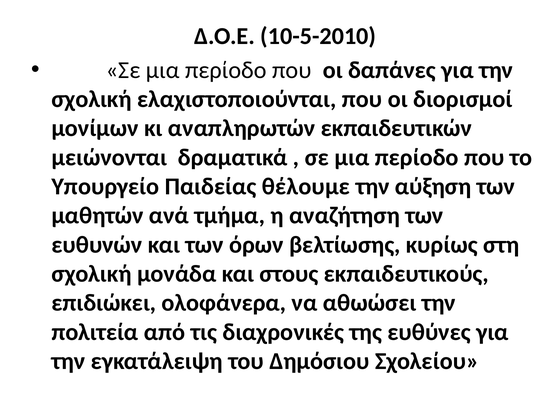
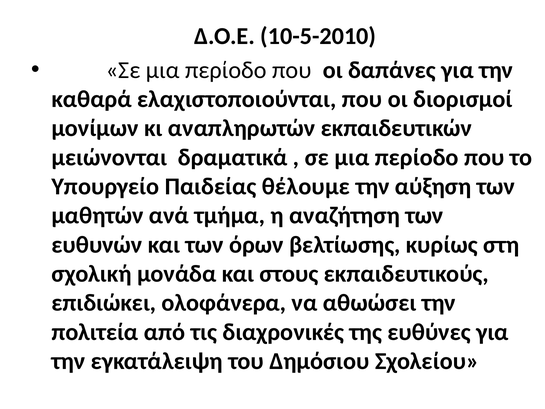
σχολική: σχολική -> καθαρά (92, 99)
